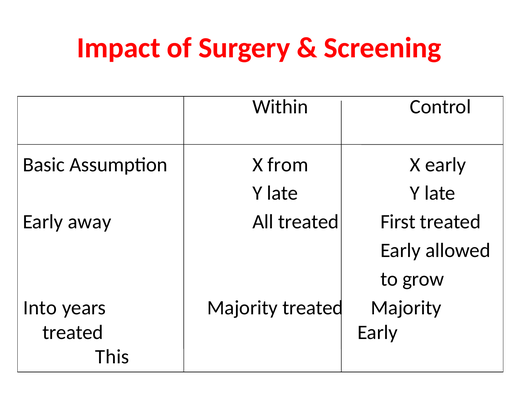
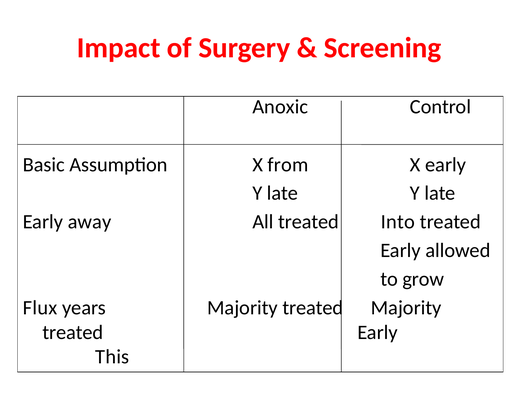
Within: Within -> Anoxic (280, 107)
First: First -> Into (398, 222)
Into: Into -> Flux (40, 308)
